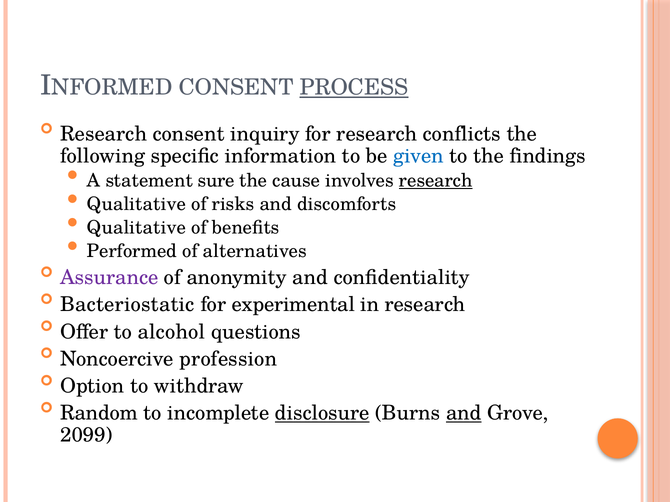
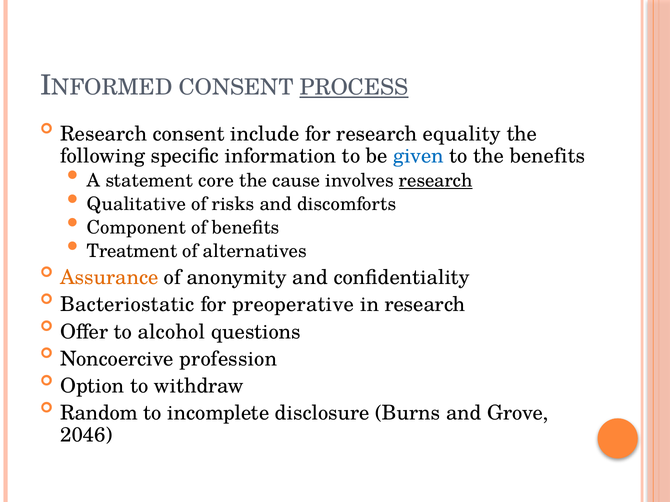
inquiry: inquiry -> include (265, 134)
conflicts: conflicts -> equality (462, 134)
the findings: findings -> benefits (547, 156)
sure: sure -> core (216, 181)
Qualitative: Qualitative -> Component (136, 228)
Performed: Performed -> Treatment (132, 252)
Assurance colour: purple -> orange (109, 278)
experimental: experimental -> preoperative (293, 305)
disclosure underline: present -> none (322, 413)
and underline: present -> none (464, 413)
2099: 2099 -> 2046 (86, 436)
